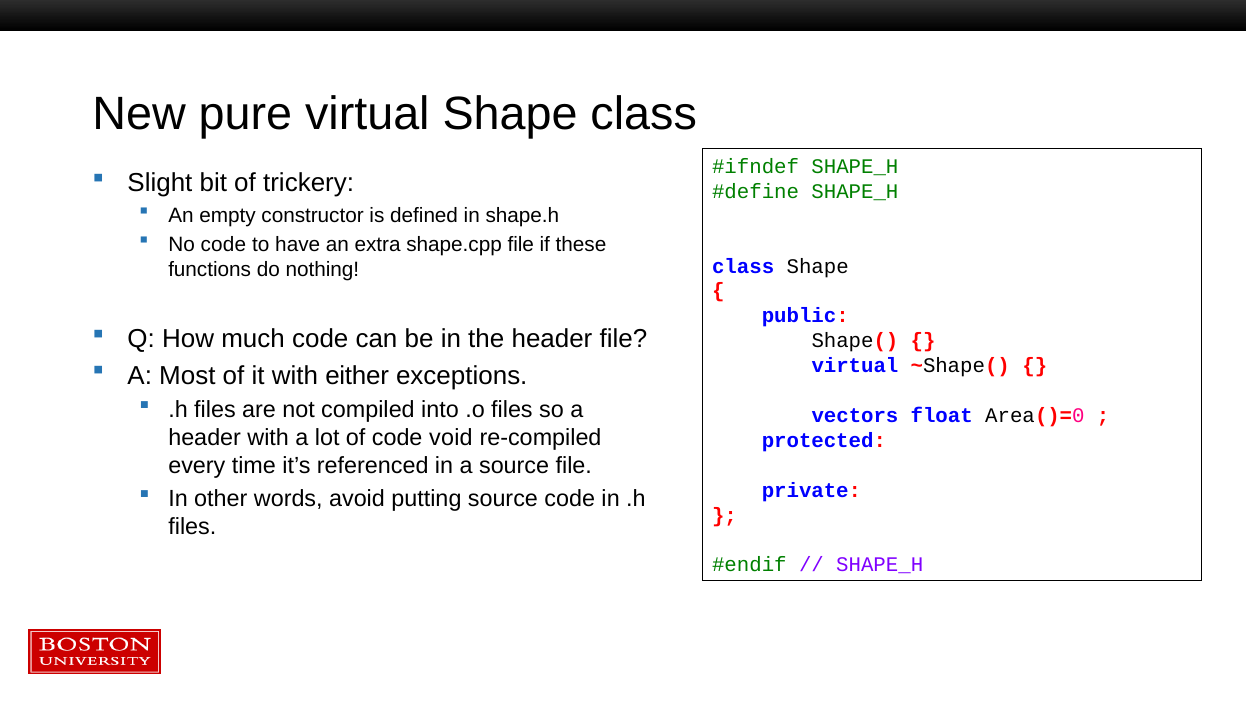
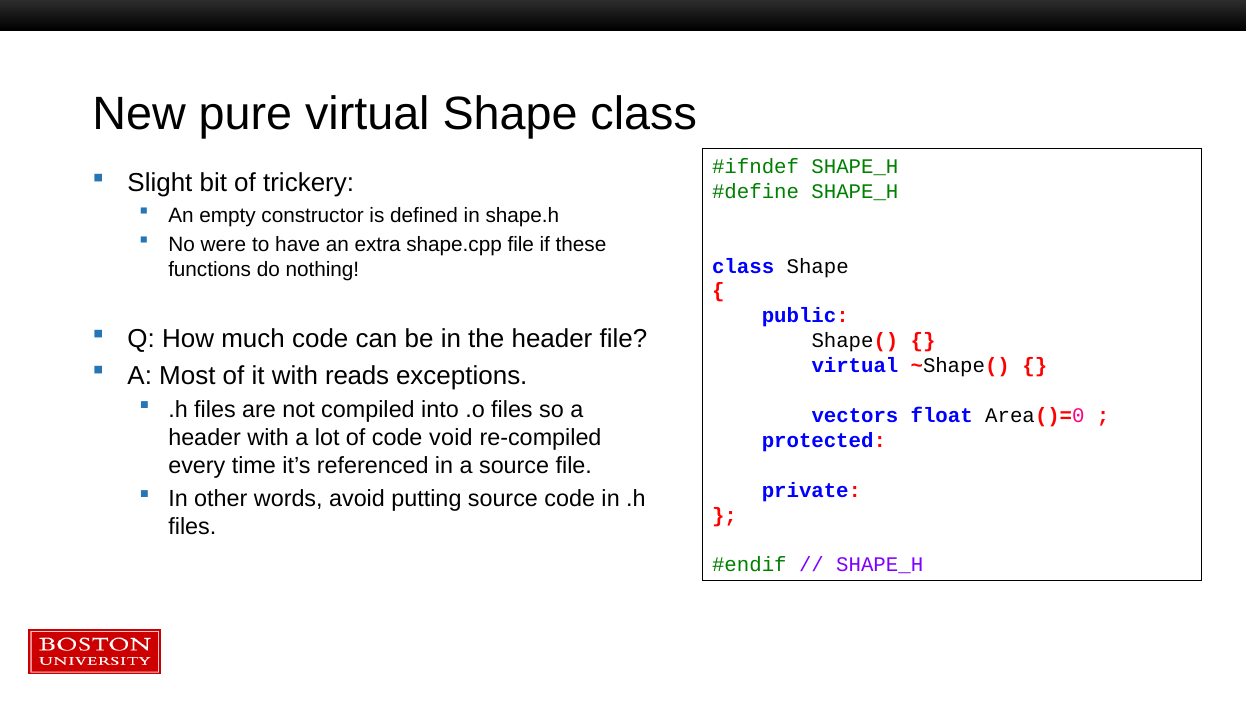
No code: code -> were (223, 244)
either: either -> reads (357, 375)
